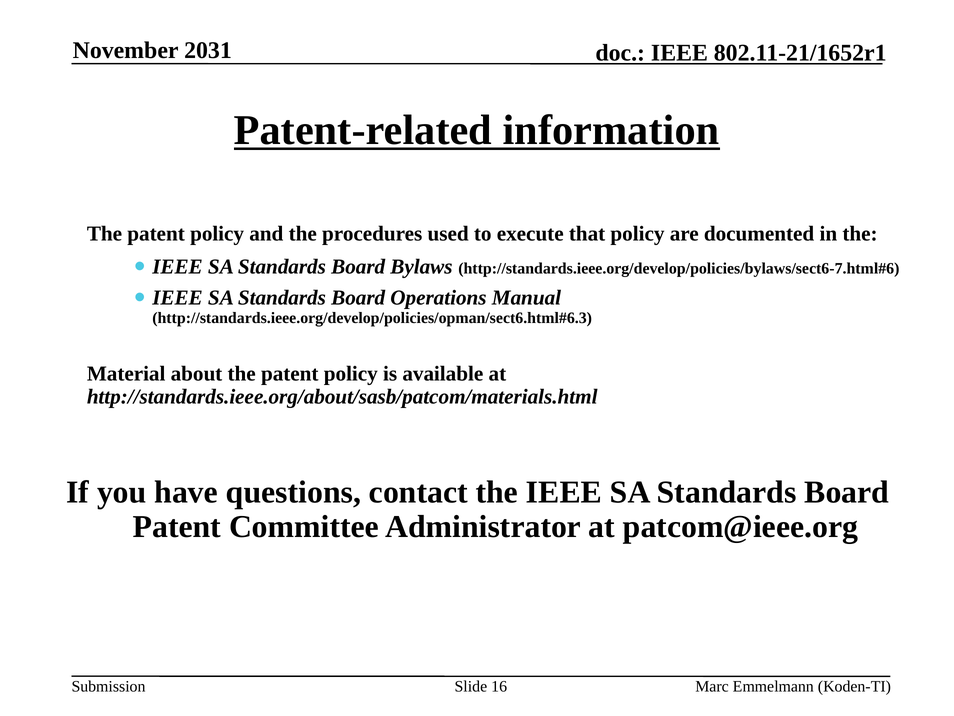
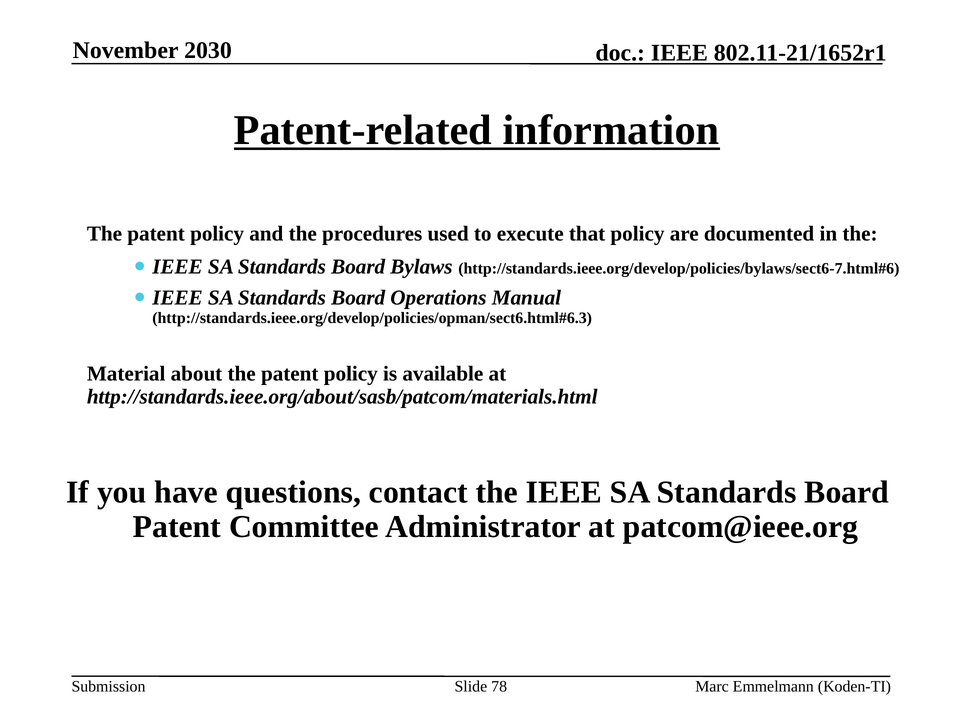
2031: 2031 -> 2030 (208, 51)
16: 16 -> 78 (499, 686)
